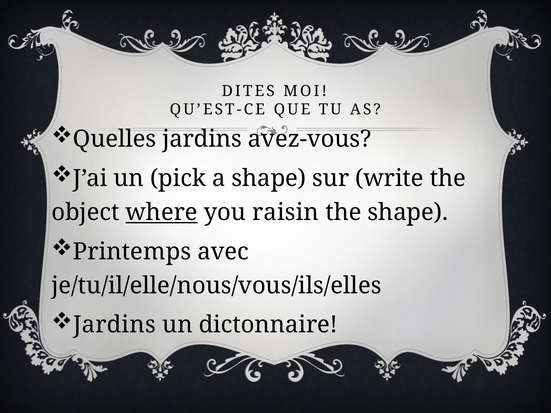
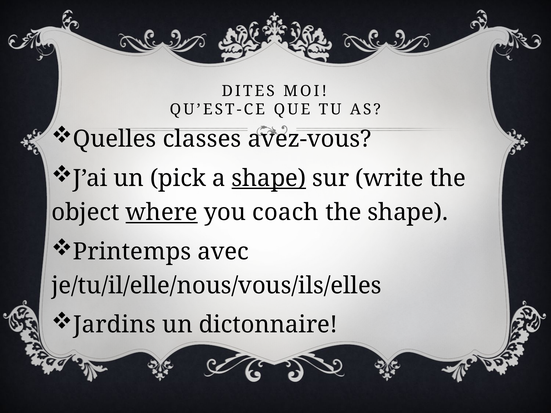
Quelles jardins: jardins -> classes (202, 139)
shape underline: none -> present (269, 178)
raisin: raisin -> coach (285, 212)
